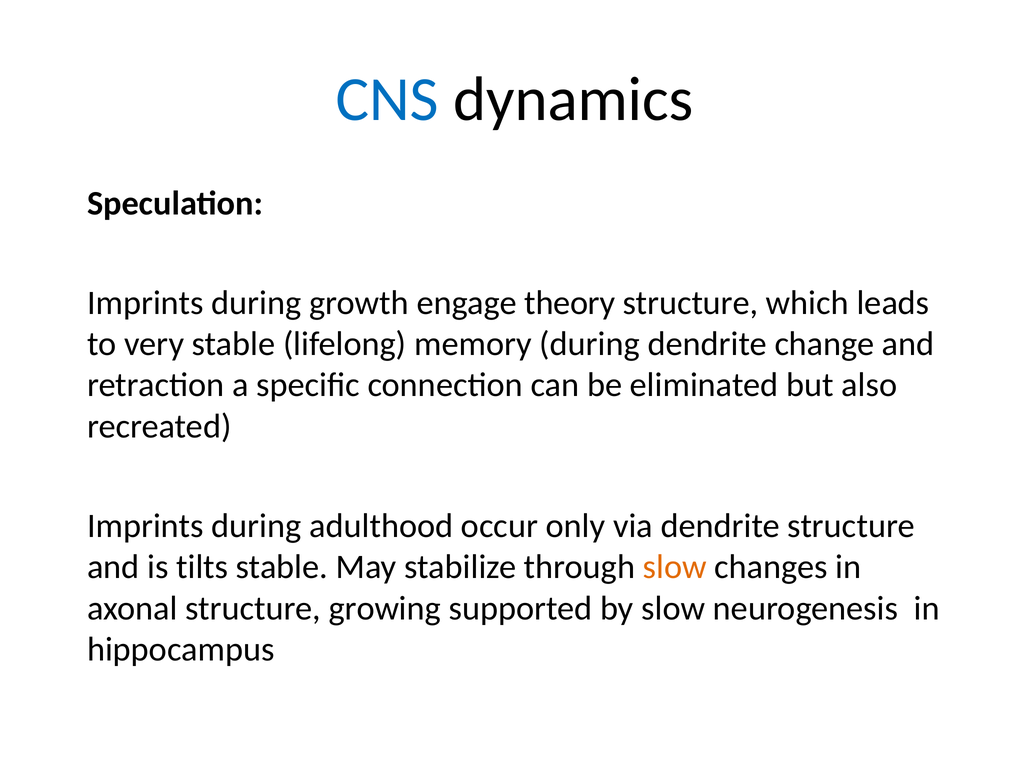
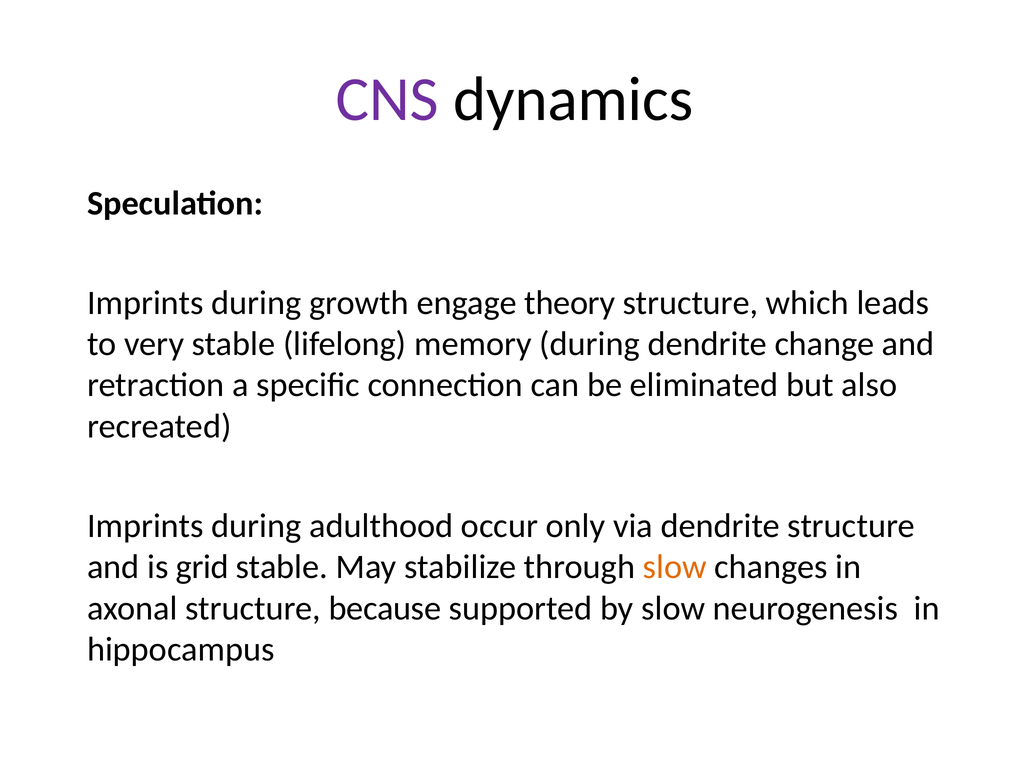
CNS colour: blue -> purple (387, 100)
tilts: tilts -> grid (202, 567)
growing: growing -> because (385, 609)
